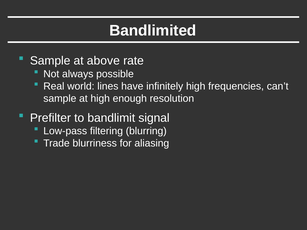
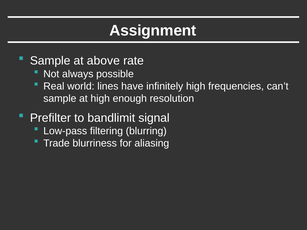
Bandlimited: Bandlimited -> Assignment (153, 30)
